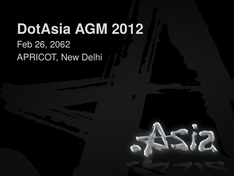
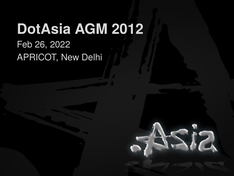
2062: 2062 -> 2022 (60, 45)
